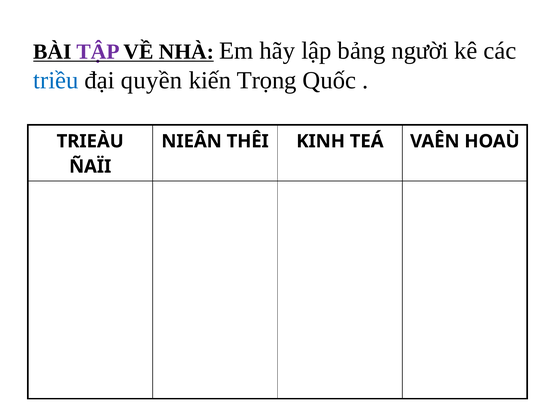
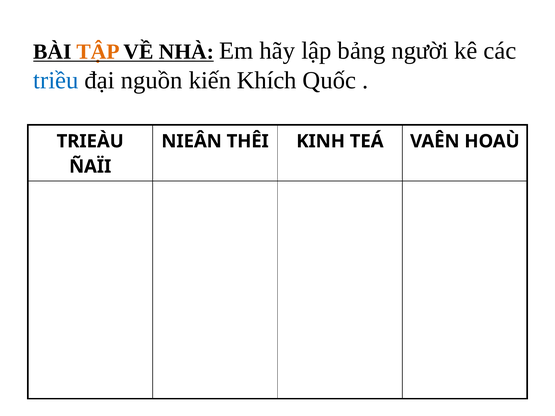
TẬP colour: purple -> orange (98, 52)
quyền: quyền -> nguồn (152, 80)
Trọng: Trọng -> Khích (267, 80)
